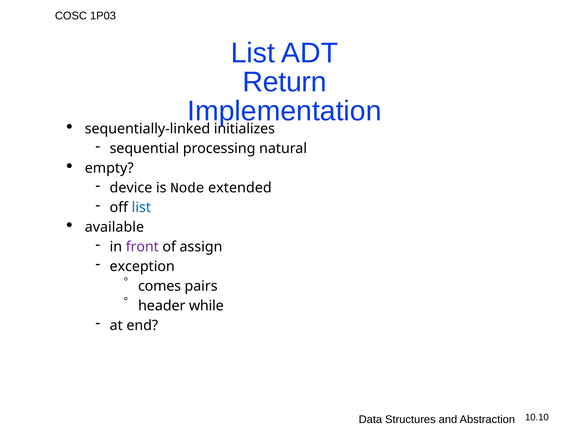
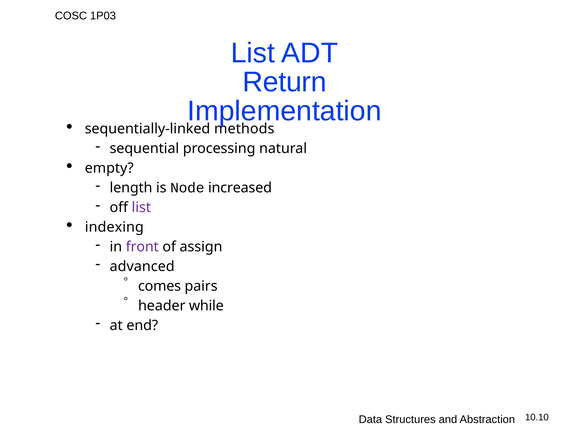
initializes: initializes -> methods (244, 129)
device: device -> length (131, 188)
extended: extended -> increased (240, 188)
list colour: blue -> purple (141, 207)
available: available -> indexing (114, 227)
exception: exception -> advanced (142, 266)
